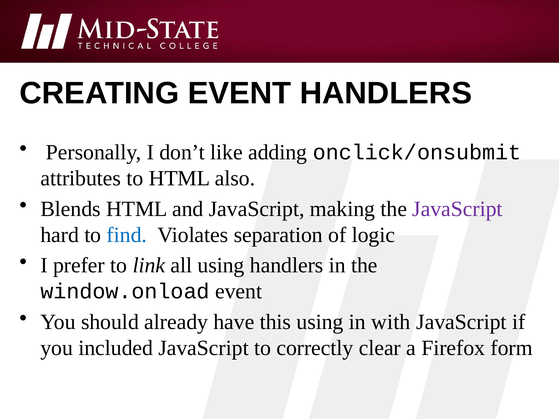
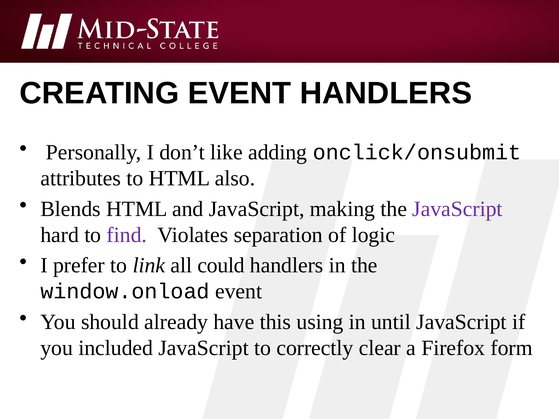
find colour: blue -> purple (127, 235)
all using: using -> could (221, 266)
with: with -> until (391, 322)
